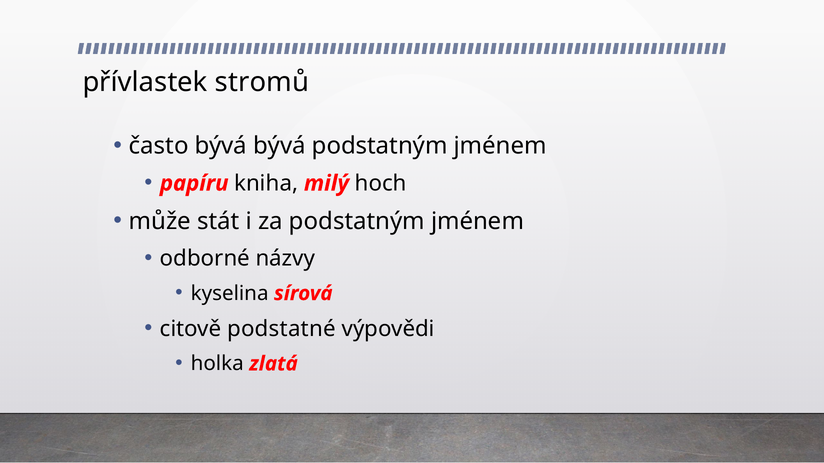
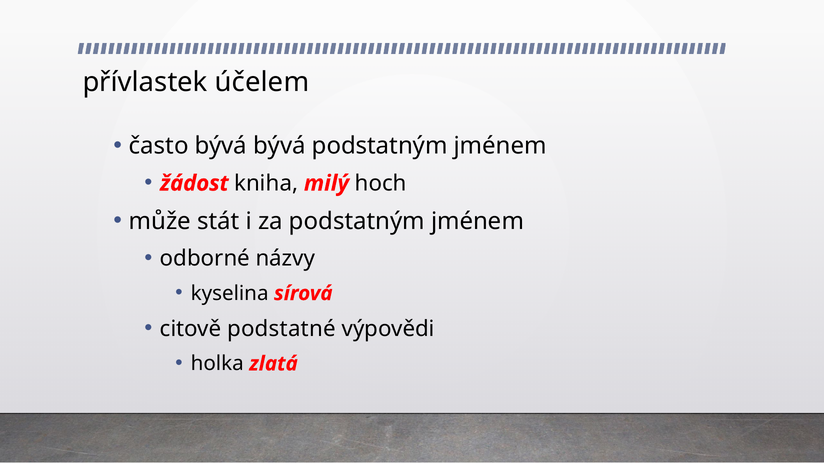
stromů: stromů -> účelem (262, 82)
papíru: papíru -> žádost (194, 184)
